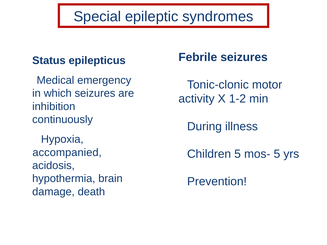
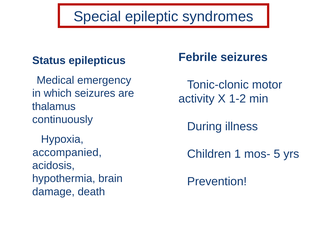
inhibition: inhibition -> thalamus (54, 107)
Children 5: 5 -> 1 (238, 154)
